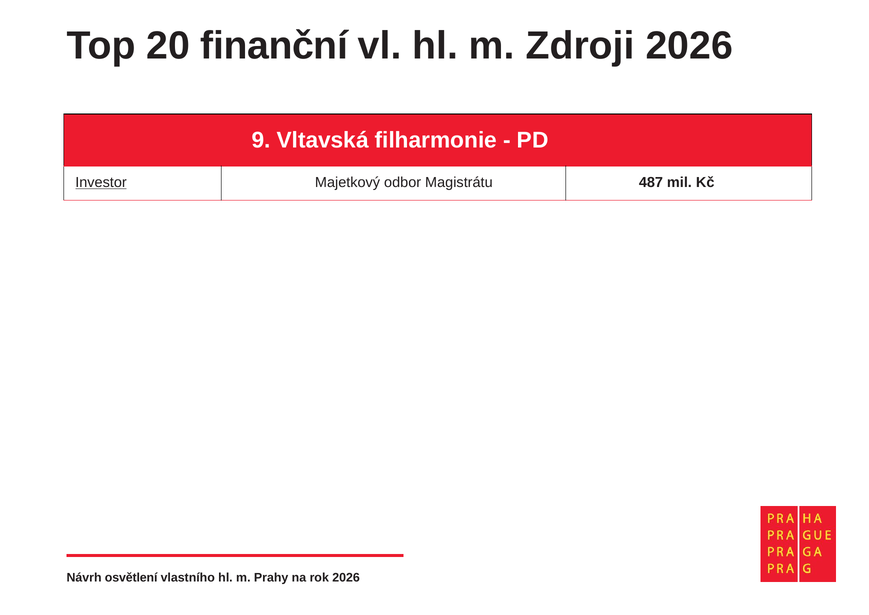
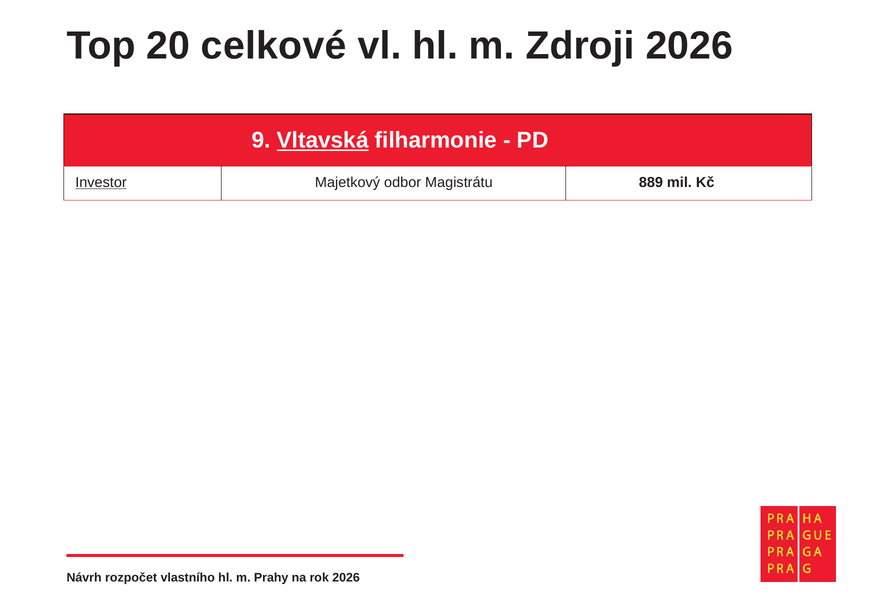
finanční: finanční -> celkové (274, 46)
Vltavská underline: none -> present (323, 140)
487: 487 -> 889 (651, 182)
osvětlení: osvětlení -> rozpočet (131, 577)
